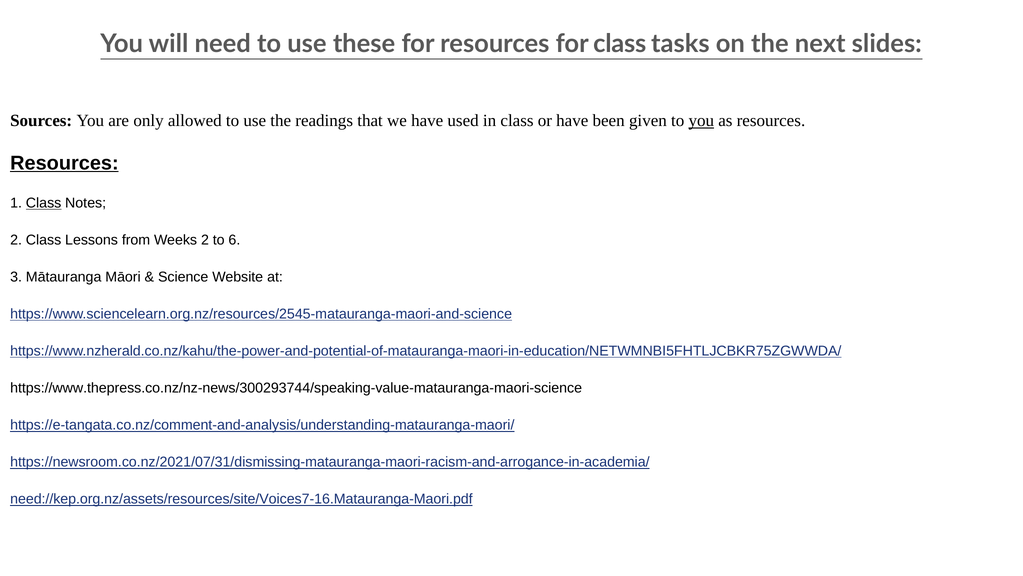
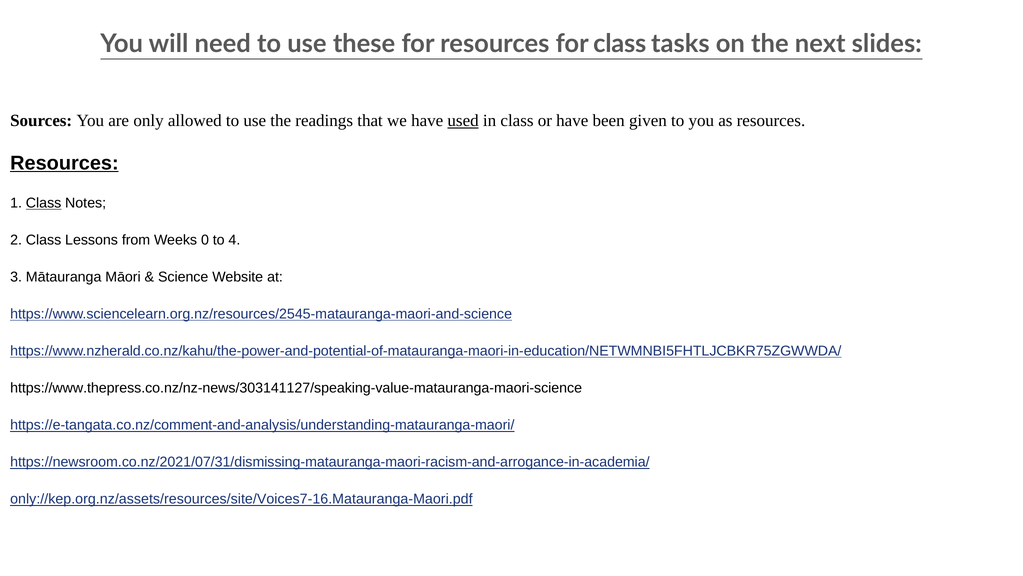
used underline: none -> present (463, 121)
you underline: present -> none (701, 121)
Weeks 2: 2 -> 0 (205, 240)
6: 6 -> 4 (234, 240)
https://www.thepress.co.nz/nz-news/300293744/speaking-value-matauranga-maori-science: https://www.thepress.co.nz/nz-news/300293744/speaking-value-matauranga-maori-science -> https://www.thepress.co.nz/nz-news/303141127/speaking-value-matauranga-maori-science (296, 388)
need://kep.org.nz/assets/resources/site/Voices7-16.Matauranga-Maori.pdf: need://kep.org.nz/assets/resources/site/Voices7-16.Matauranga-Maori.pdf -> only://kep.org.nz/assets/resources/site/Voices7-16.Matauranga-Maori.pdf (241, 499)
